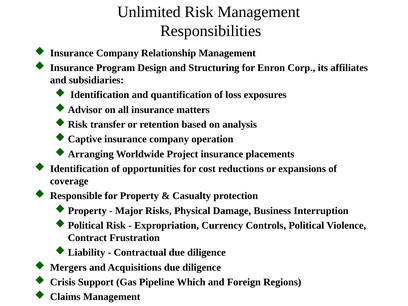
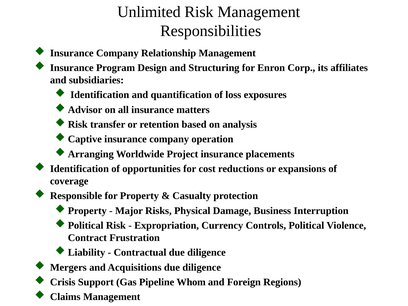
Which: Which -> Whom (191, 282)
